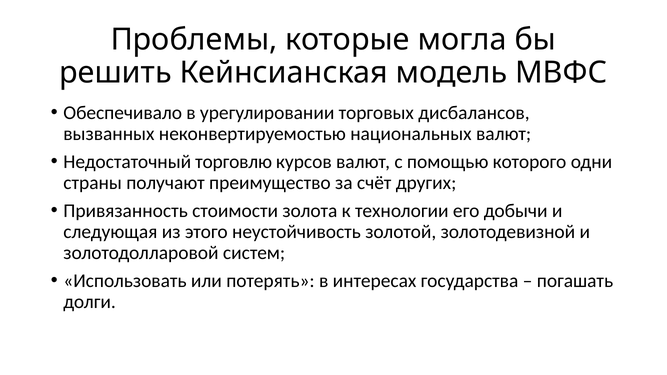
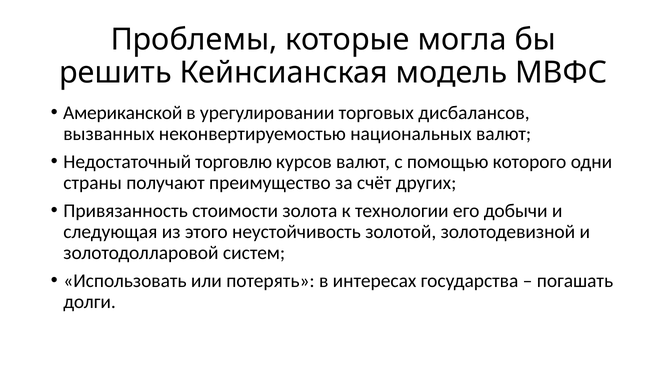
Обеспечивало: Обеспечивало -> Американской (123, 113)
